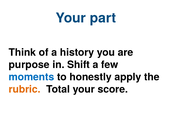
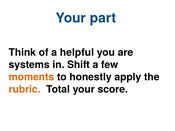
history: history -> helpful (77, 53)
purpose: purpose -> systems (29, 65)
moments colour: blue -> orange (31, 77)
